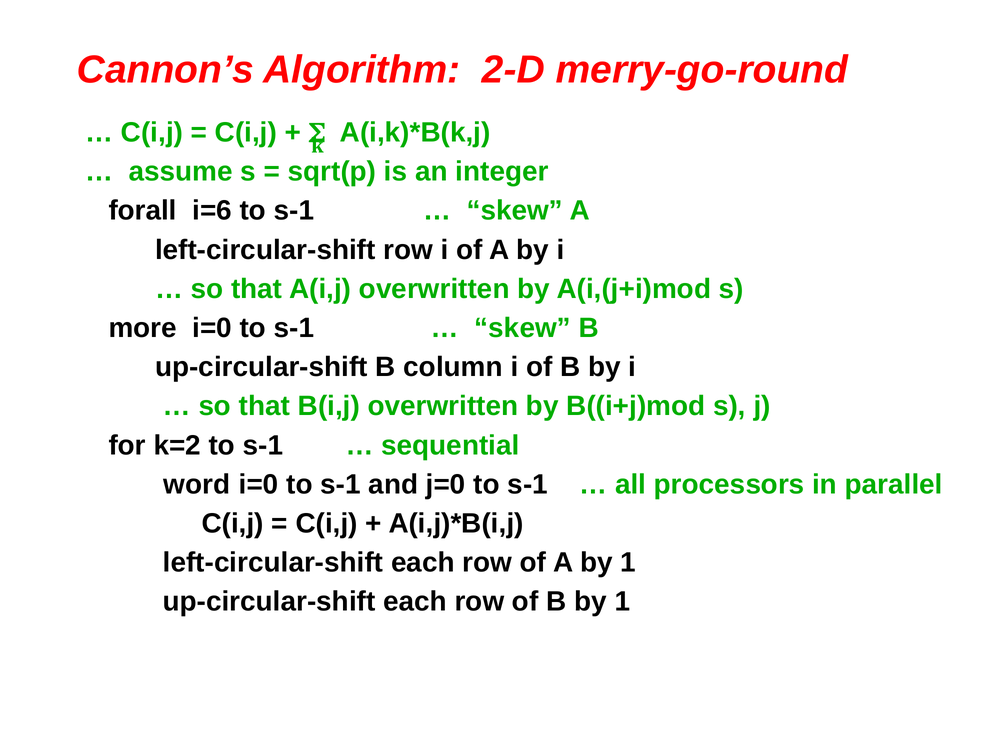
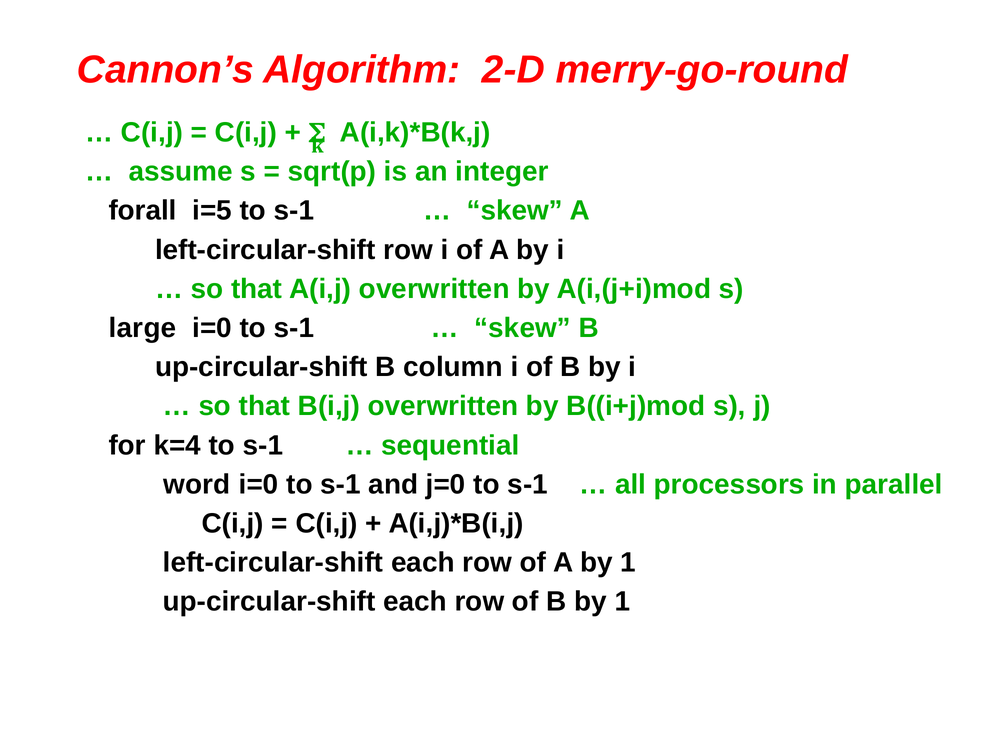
i=6: i=6 -> i=5 (212, 211)
more: more -> large (142, 328)
k=2: k=2 -> k=4 (177, 445)
